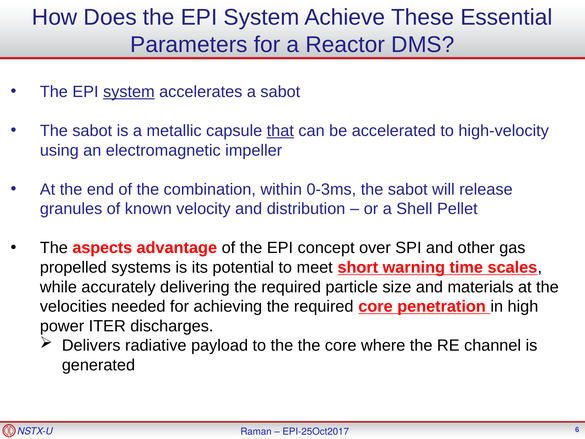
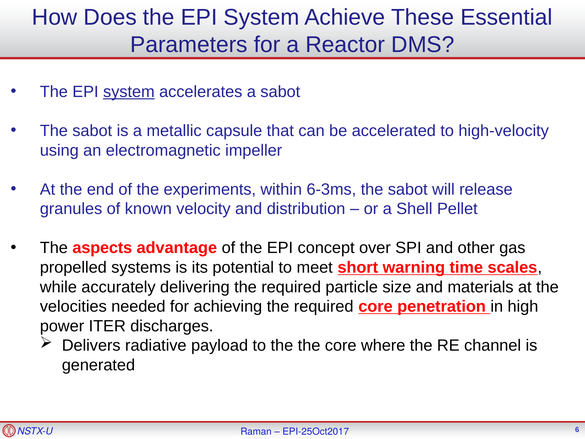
that underline: present -> none (280, 131)
combination: combination -> experiments (210, 189)
0-3ms: 0-3ms -> 6-3ms (331, 189)
